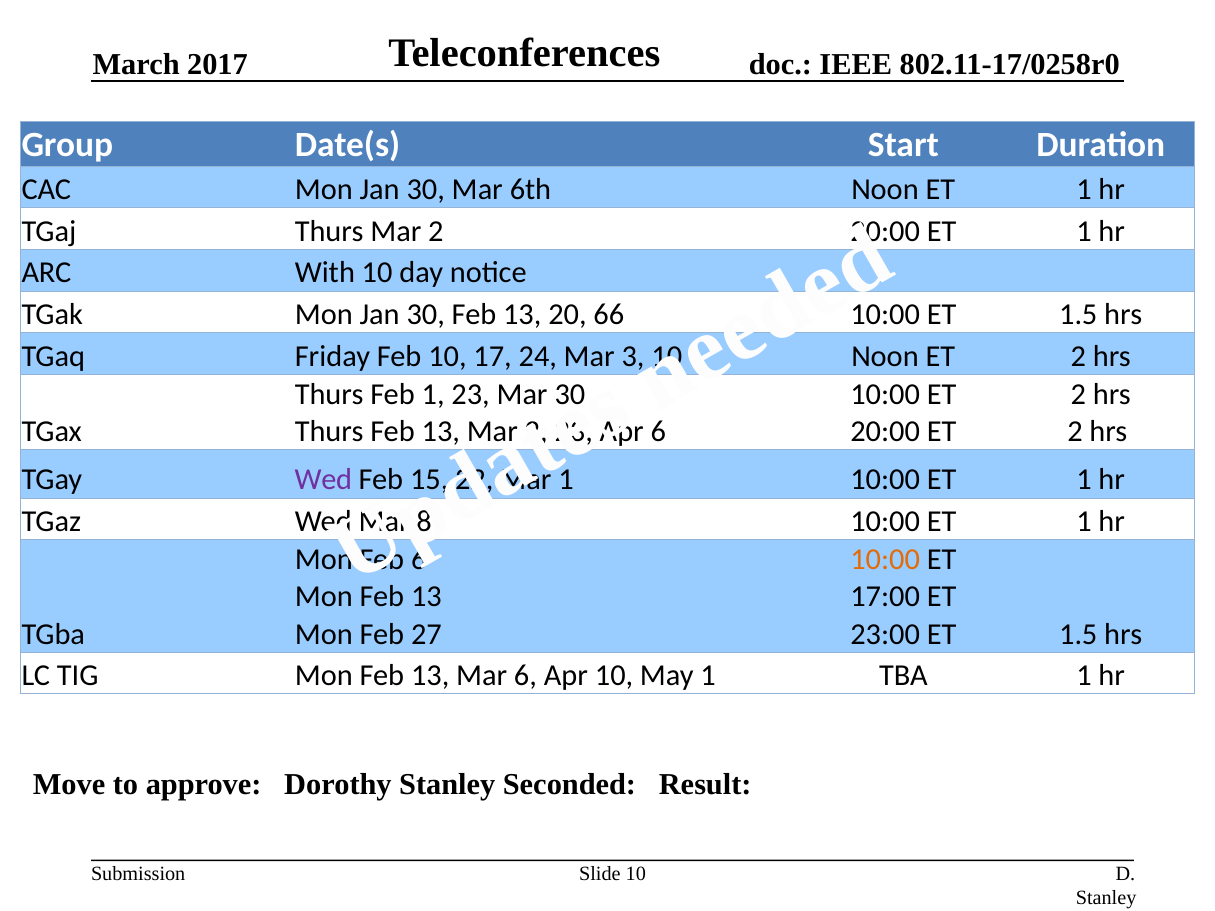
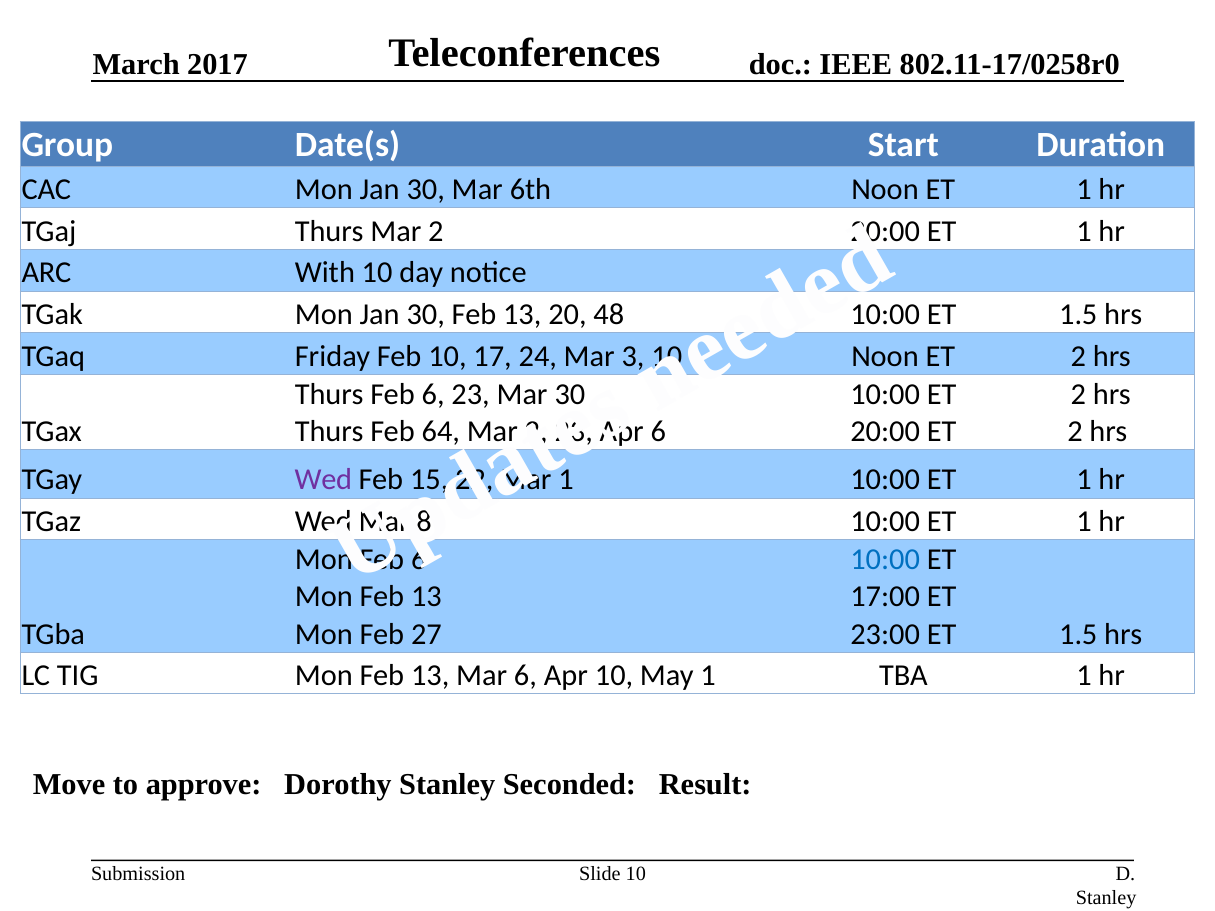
66: 66 -> 48 (609, 314)
Thurs Feb 1: 1 -> 6 (433, 395)
Thurs Feb 13: 13 -> 64 (441, 432)
10:00 colour: orange -> blue (885, 560)
